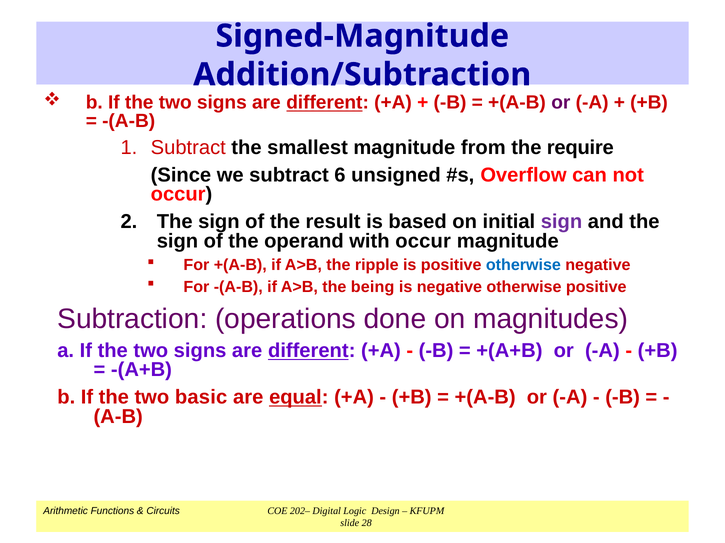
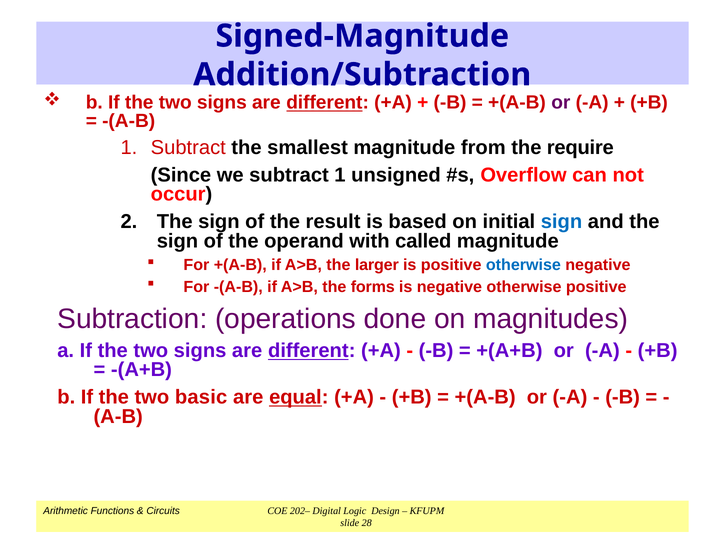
subtract 6: 6 -> 1 (340, 175)
sign colour: purple -> blue (561, 222)
with occur: occur -> called (423, 241)
ripple: ripple -> larger (377, 265)
being: being -> forms (373, 287)
